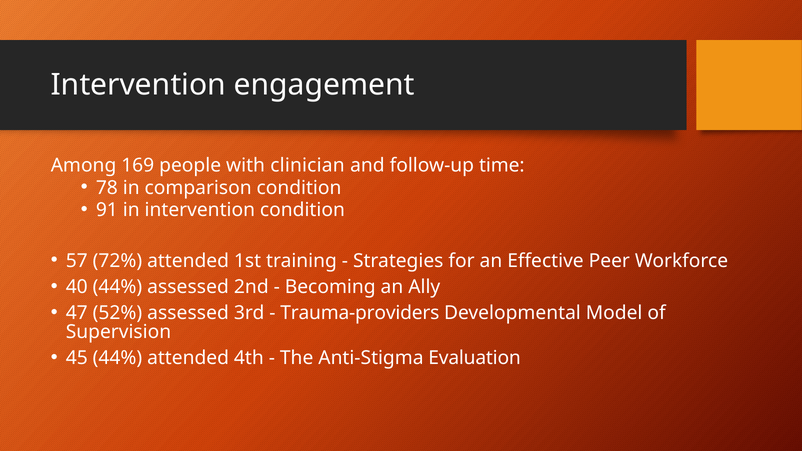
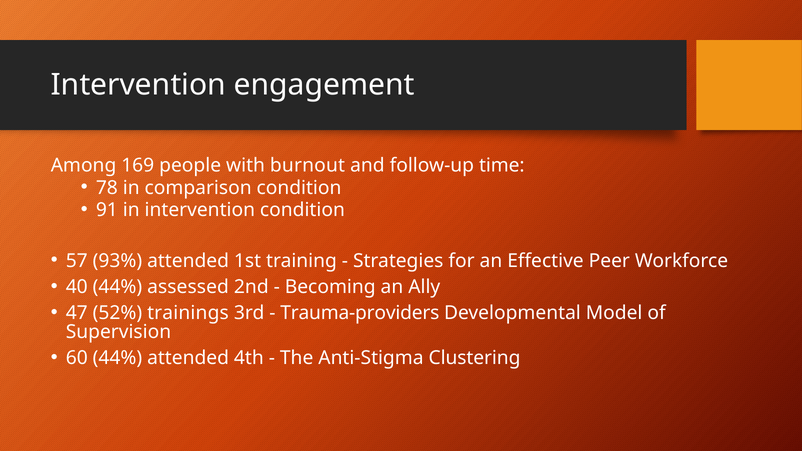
clinician: clinician -> burnout (307, 165)
72%: 72% -> 93% (117, 261)
52% assessed: assessed -> trainings (188, 313)
45: 45 -> 60 (77, 358)
Evaluation: Evaluation -> Clustering (475, 358)
